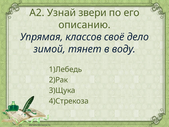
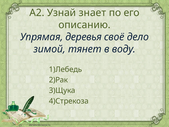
звери: звери -> знает (92, 13)
классов: классов -> деревья (84, 37)
